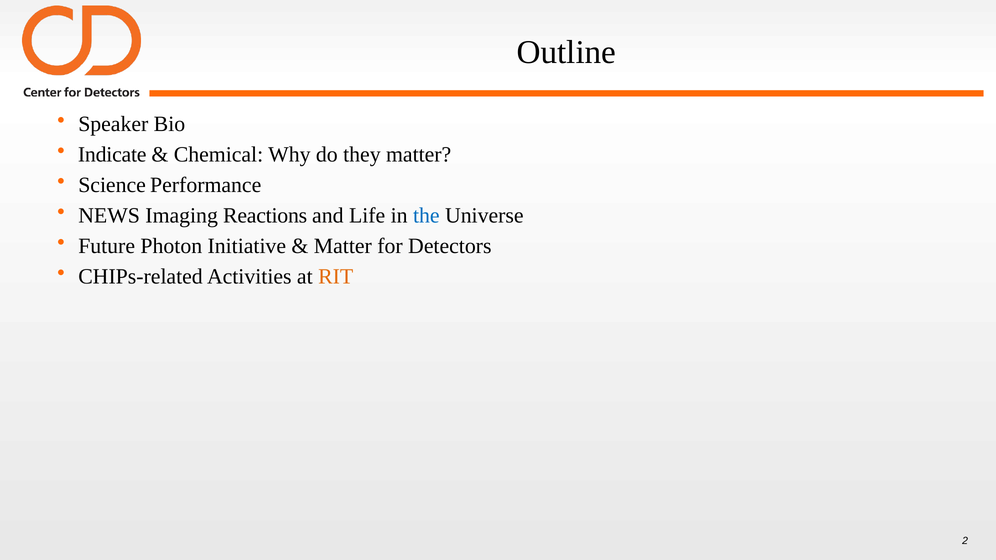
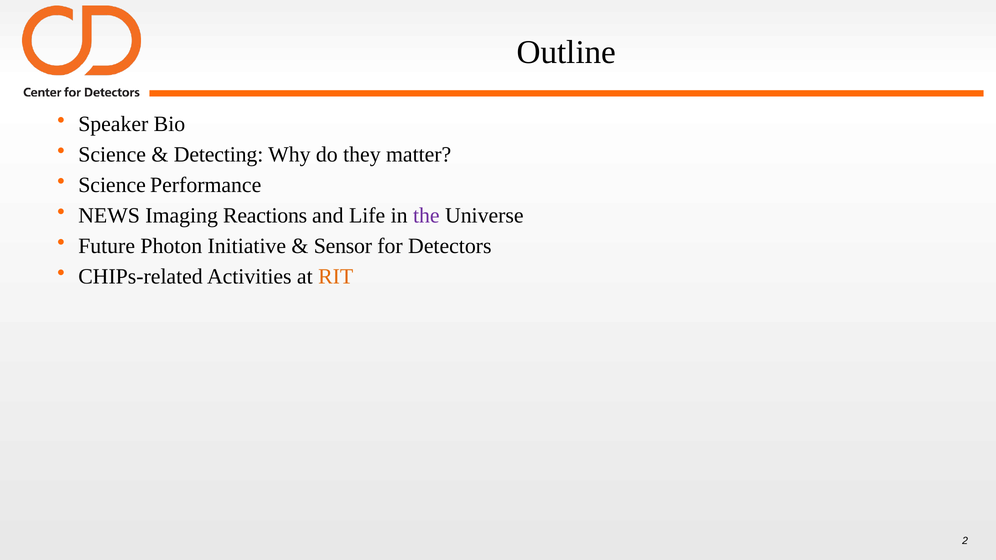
Indicate: Indicate -> Science (112, 155)
Chemical: Chemical -> Detecting (219, 155)
the colour: blue -> purple (426, 216)
Matter: Matter -> Sensor (343, 246)
